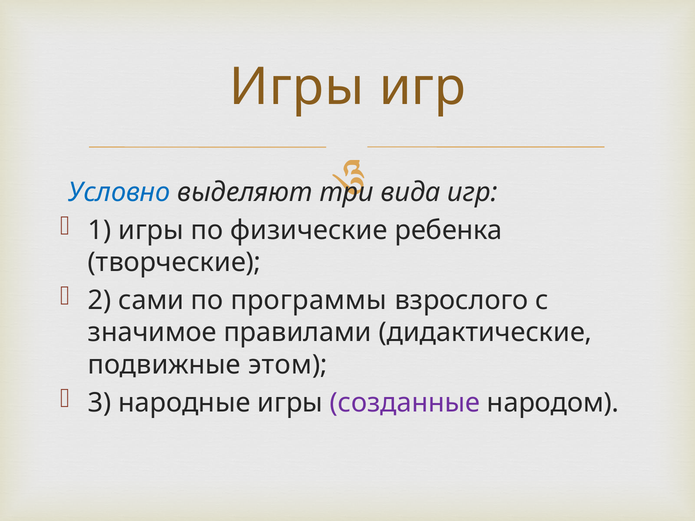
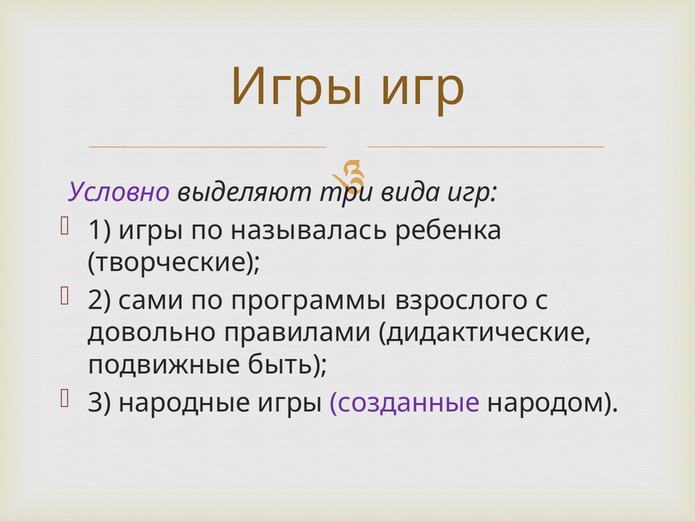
Условно colour: blue -> purple (119, 192)
физические: физические -> называлась (309, 230)
значимое: значимое -> довольно (152, 333)
этом: этом -> быть (288, 365)
